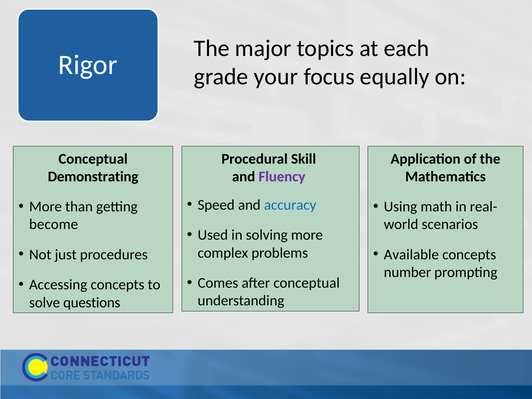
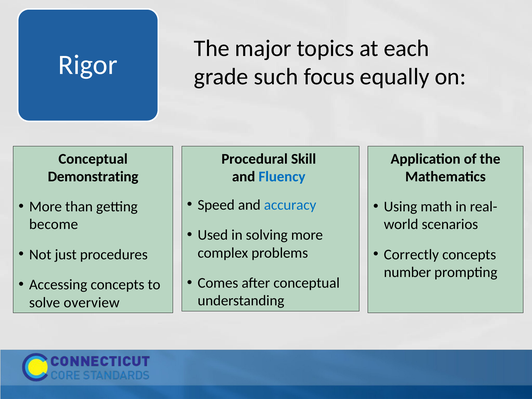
your: your -> such (276, 77)
Fluency colour: purple -> blue (282, 177)
Available: Available -> Correctly (411, 255)
questions: questions -> overview (92, 303)
